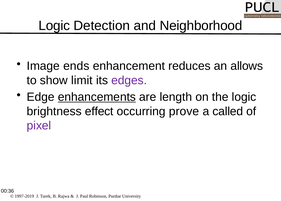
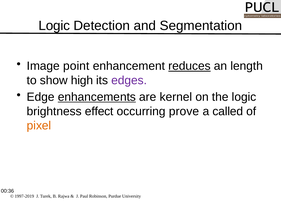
Neighborhood: Neighborhood -> Segmentation (201, 26)
ends: ends -> point (76, 66)
reduces underline: none -> present (189, 66)
allows: allows -> length (247, 66)
limit: limit -> high (82, 80)
length: length -> kernel (176, 97)
pixel colour: purple -> orange (39, 125)
